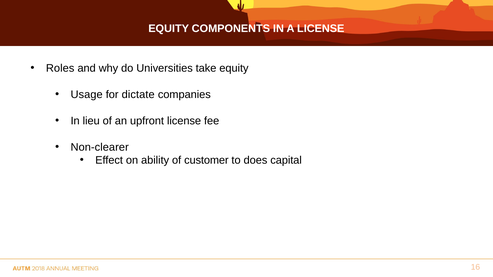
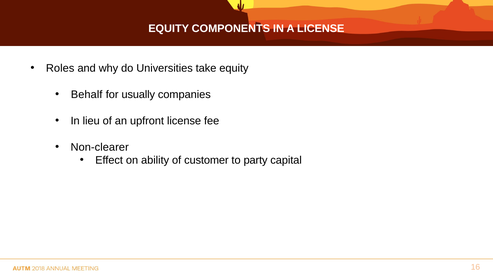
Usage: Usage -> Behalf (87, 95)
dictate: dictate -> usually (138, 95)
does: does -> party (256, 160)
